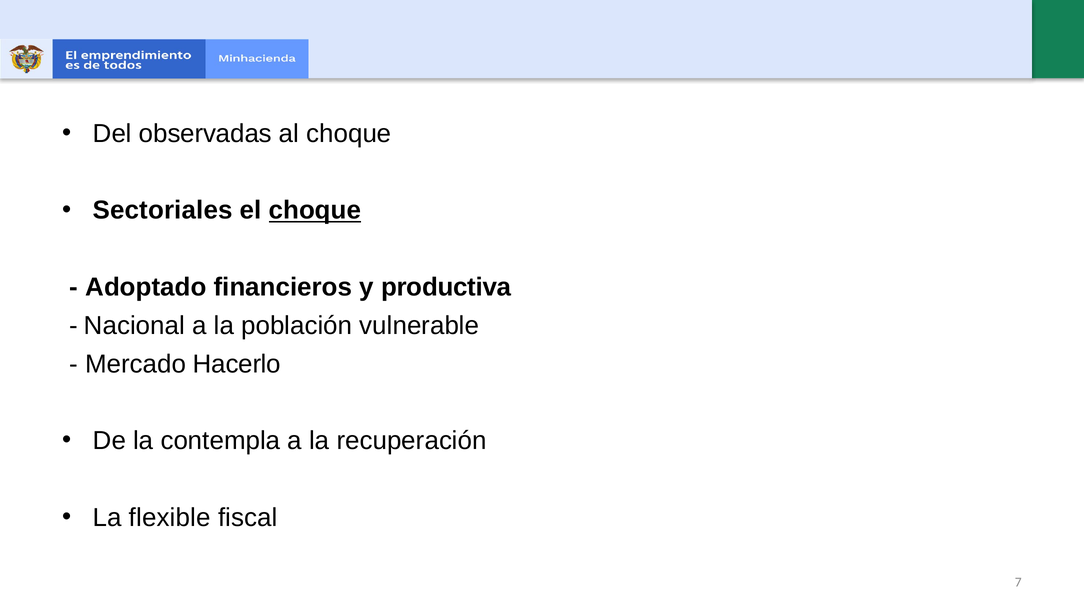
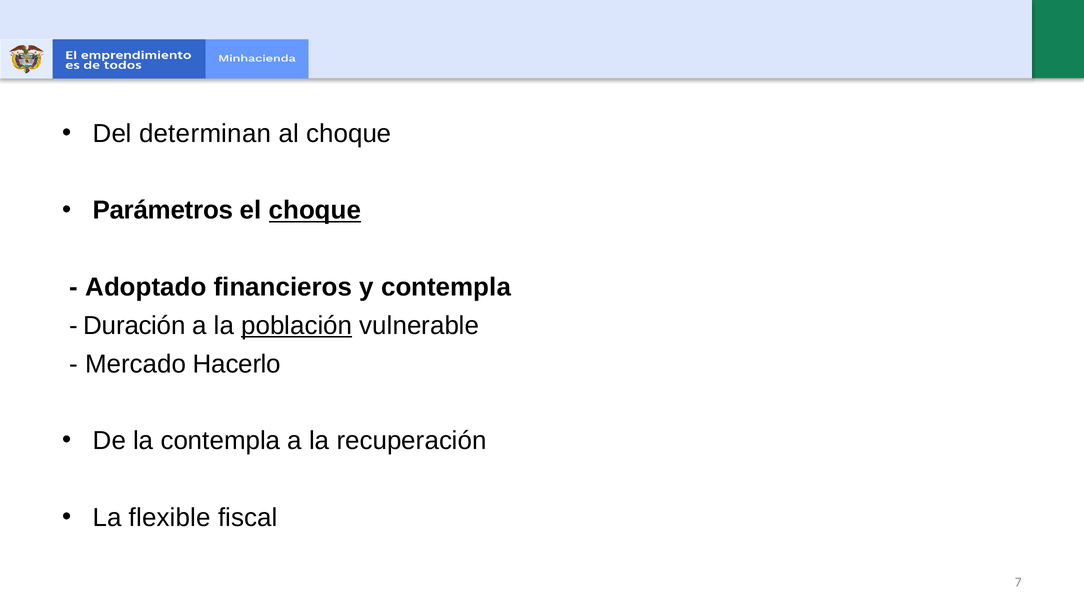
observadas: observadas -> determinan (205, 134)
Sectoriales: Sectoriales -> Parámetros (163, 210)
y productiva: productiva -> contempla (446, 287)
Nacional: Nacional -> Duración (135, 325)
población underline: none -> present (297, 325)
